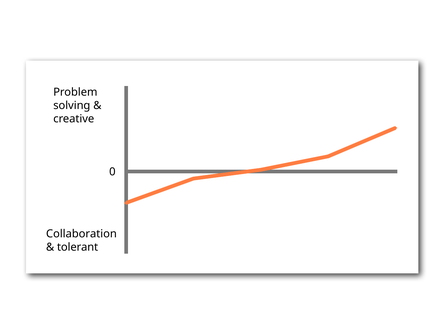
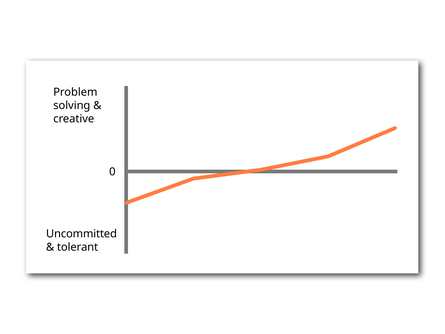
Collaboration: Collaboration -> Uncommitted (82, 234)
